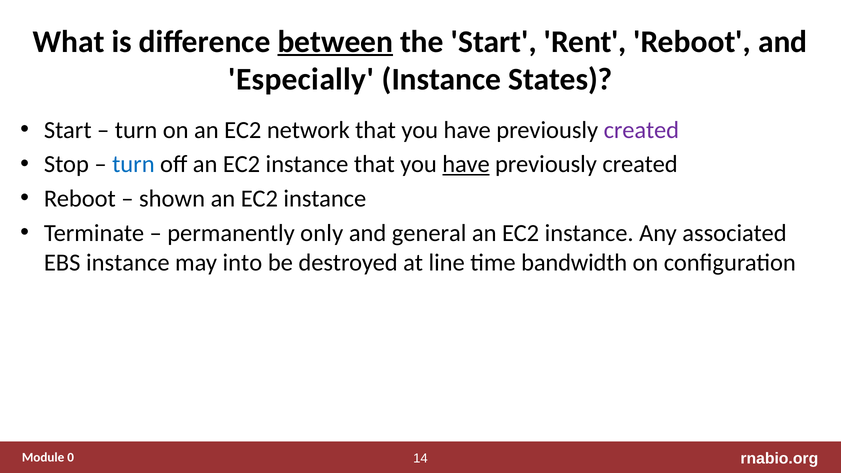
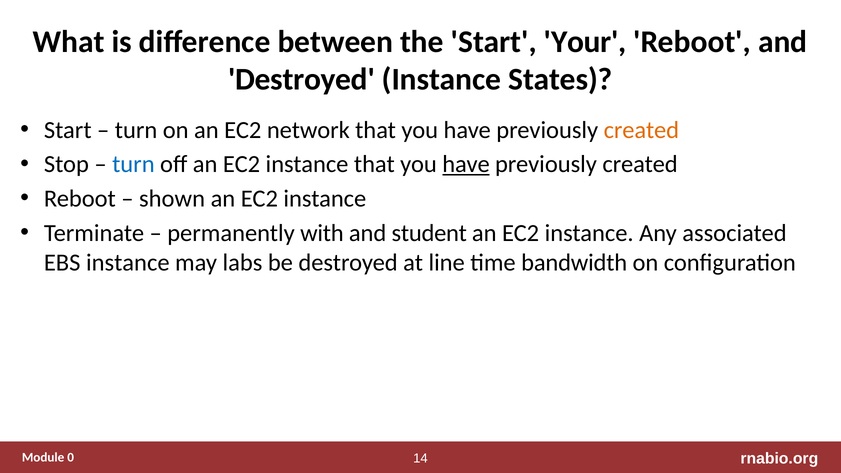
between underline: present -> none (335, 42)
Rent: Rent -> Your (585, 42)
Especially: Especially -> Destroyed (302, 79)
created colour: purple -> orange (641, 130)
only: only -> with (322, 233)
general: general -> student (429, 233)
into: into -> labs (242, 263)
